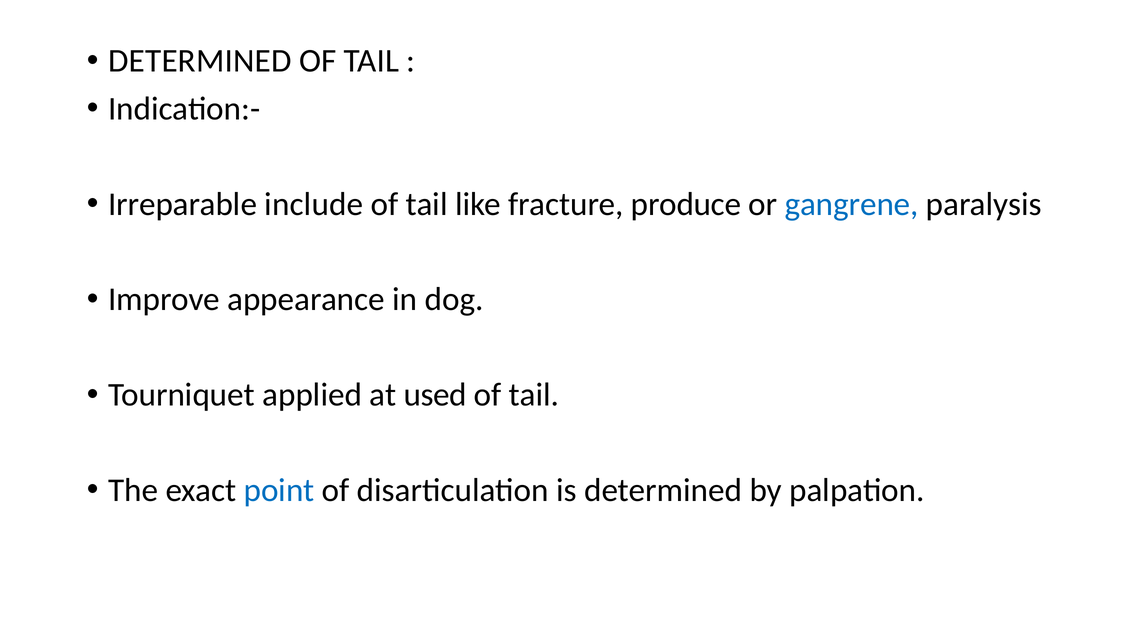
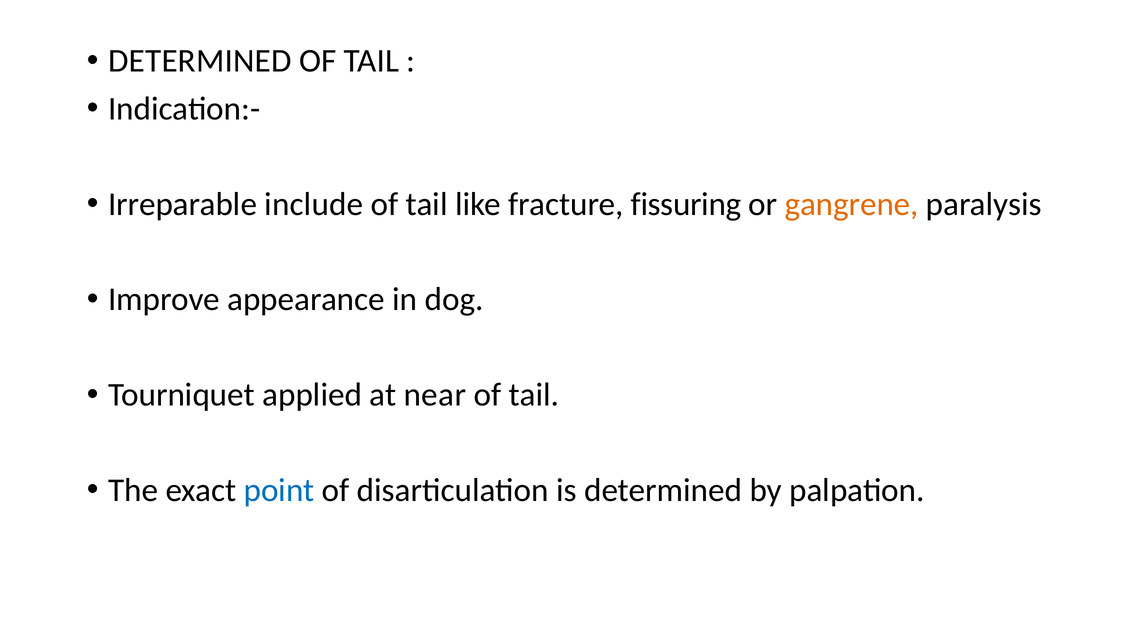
produce: produce -> fissuring (686, 204)
gangrene colour: blue -> orange (852, 204)
used: used -> near (435, 395)
